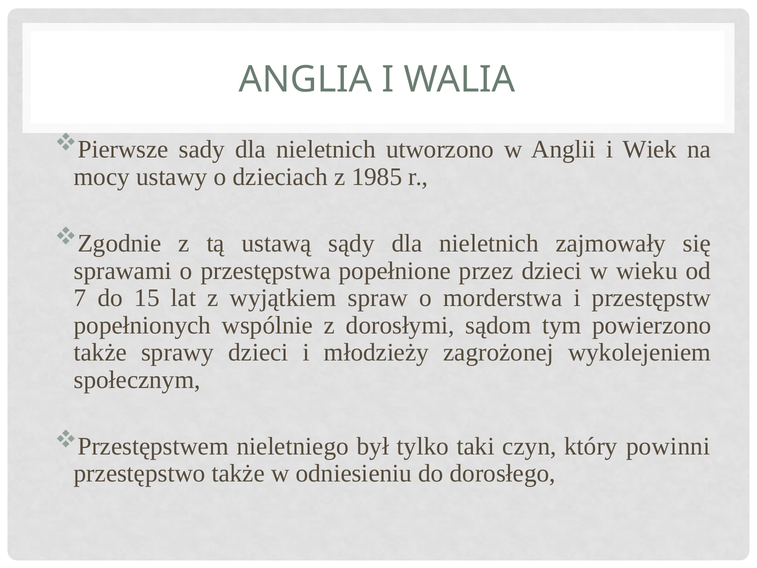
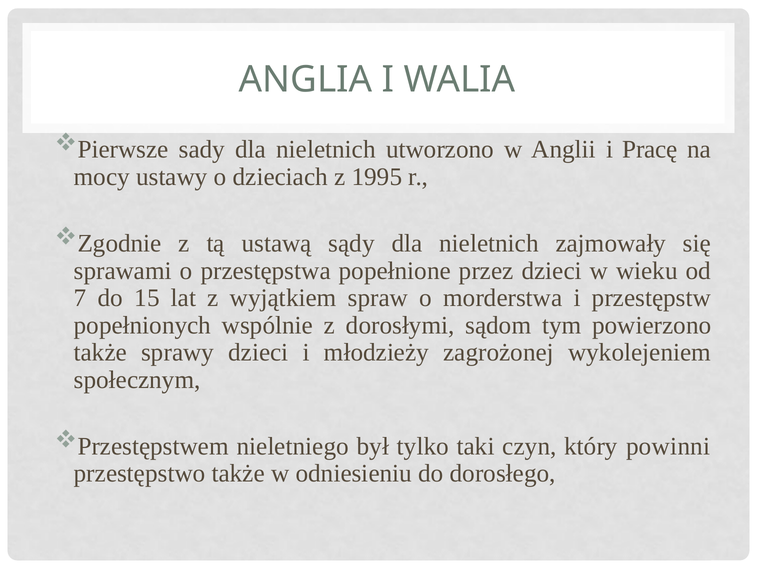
Wiek: Wiek -> Pracę (650, 150)
1985: 1985 -> 1995 (377, 177)
